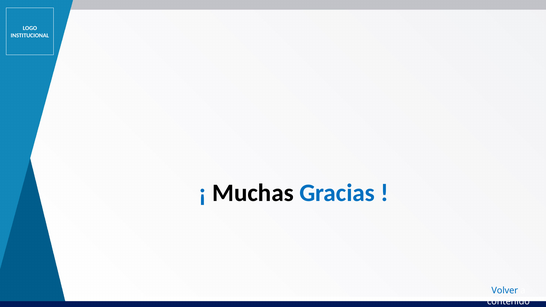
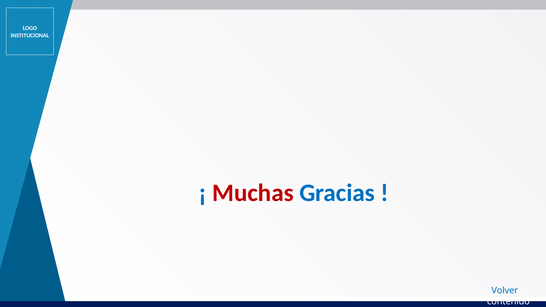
Muchas colour: black -> red (253, 193)
